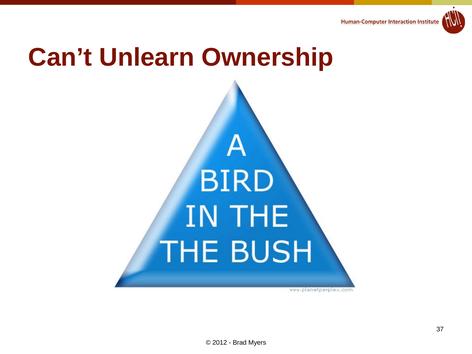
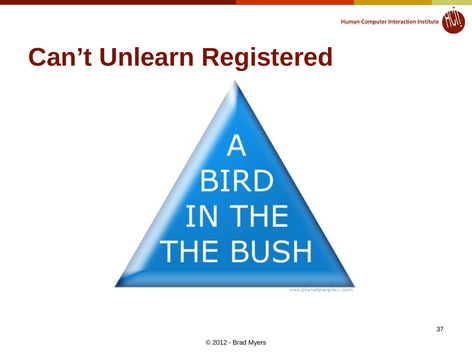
Ownership: Ownership -> Registered (267, 57)
